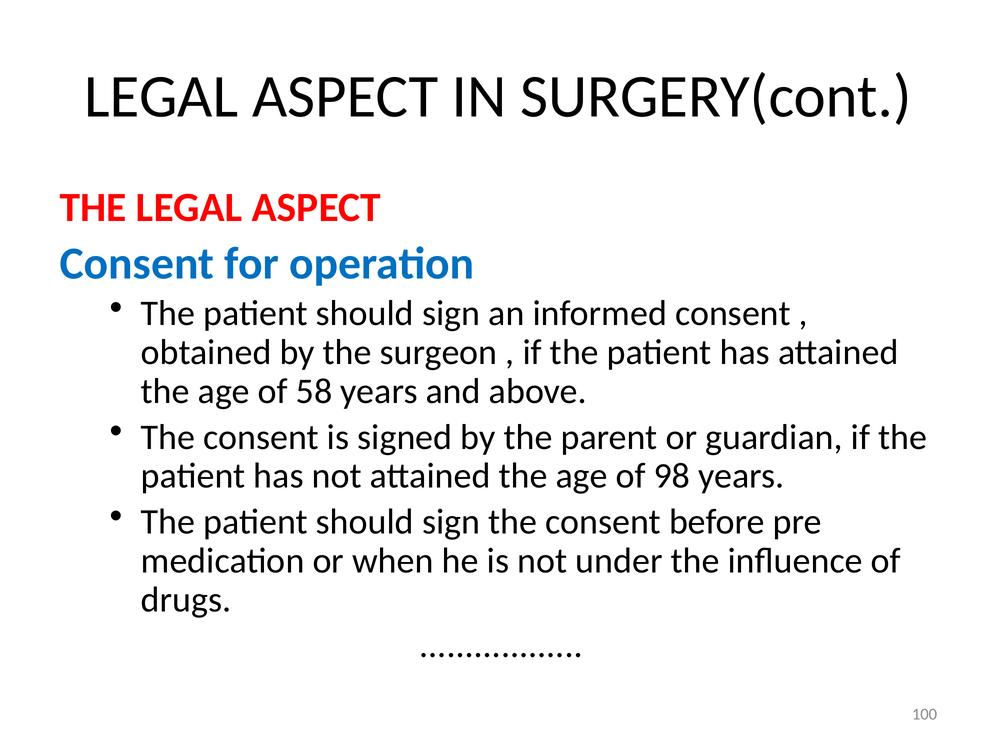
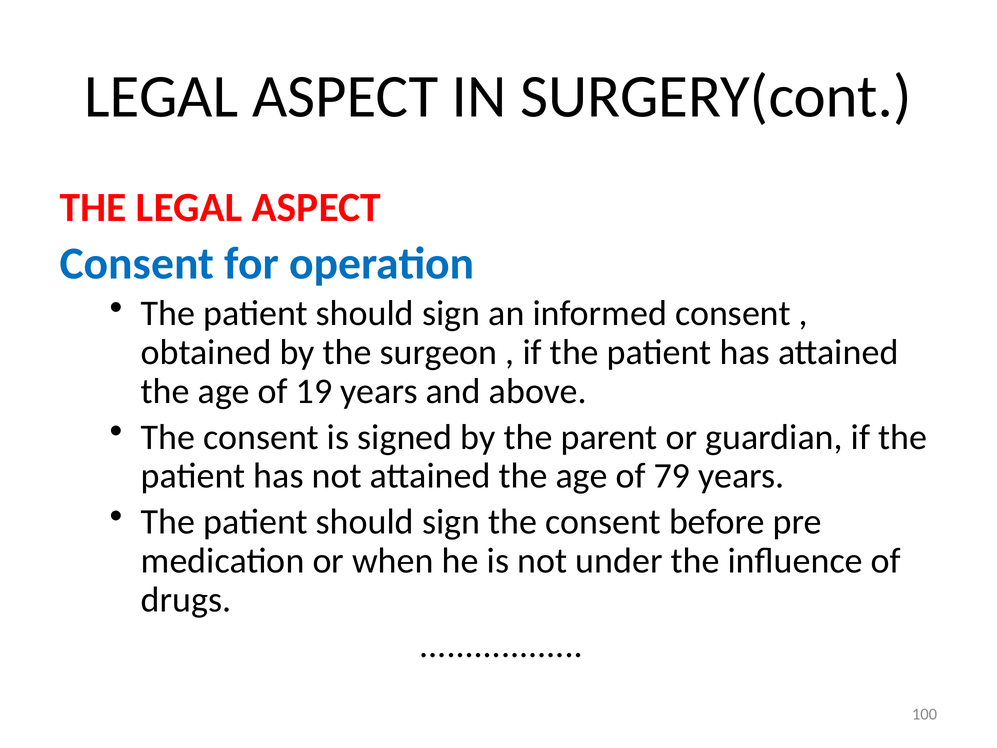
58: 58 -> 19 (314, 391)
98: 98 -> 79 (672, 476)
